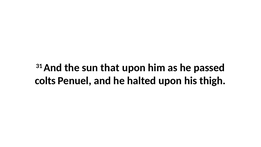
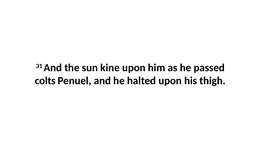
that: that -> kine (110, 68)
